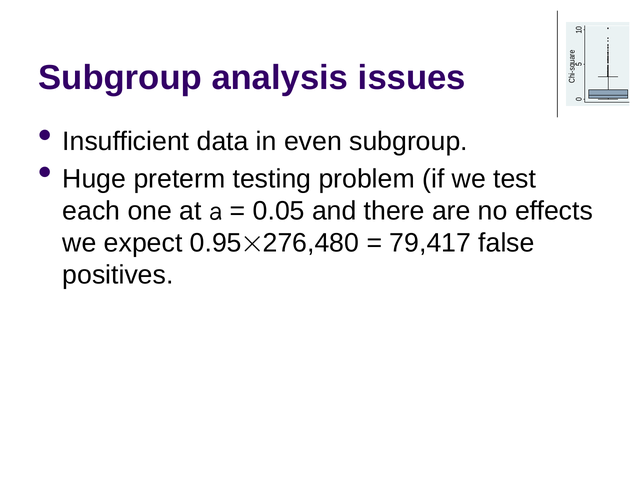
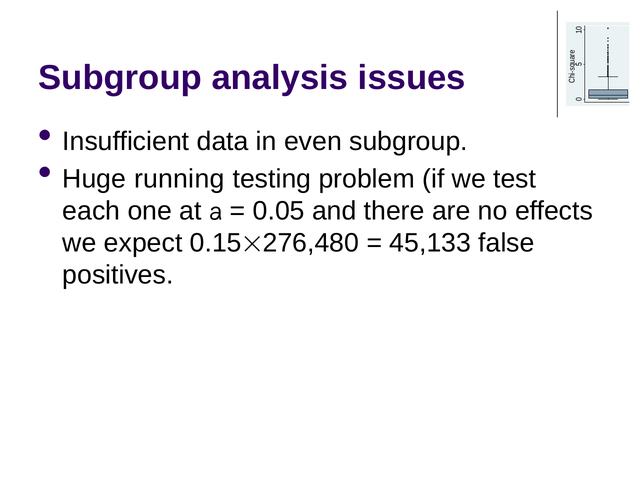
preterm: preterm -> running (179, 179)
0.95: 0.95 -> 0.15 (216, 243)
79,417: 79,417 -> 45,133 (430, 243)
